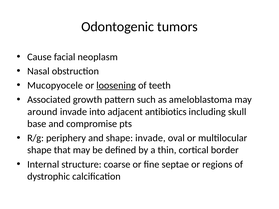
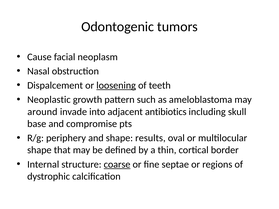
Mucopyocele: Mucopyocele -> Dispalcement (55, 85)
Associated: Associated -> Neoplastic (49, 100)
shape invade: invade -> results (150, 138)
coarse underline: none -> present (117, 165)
